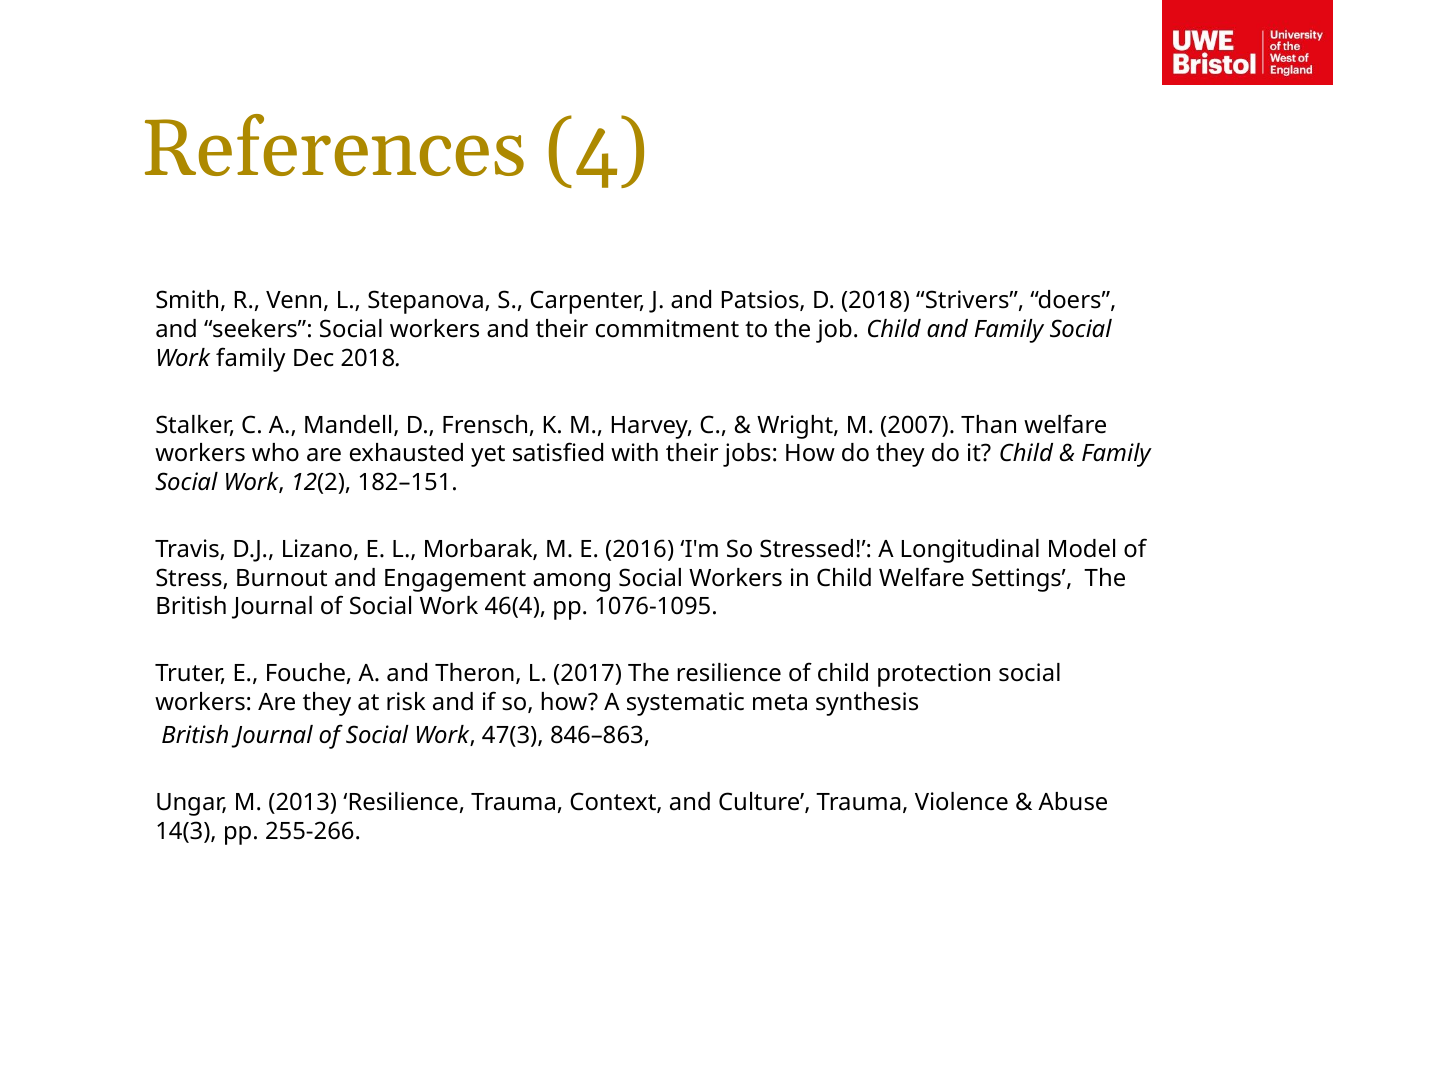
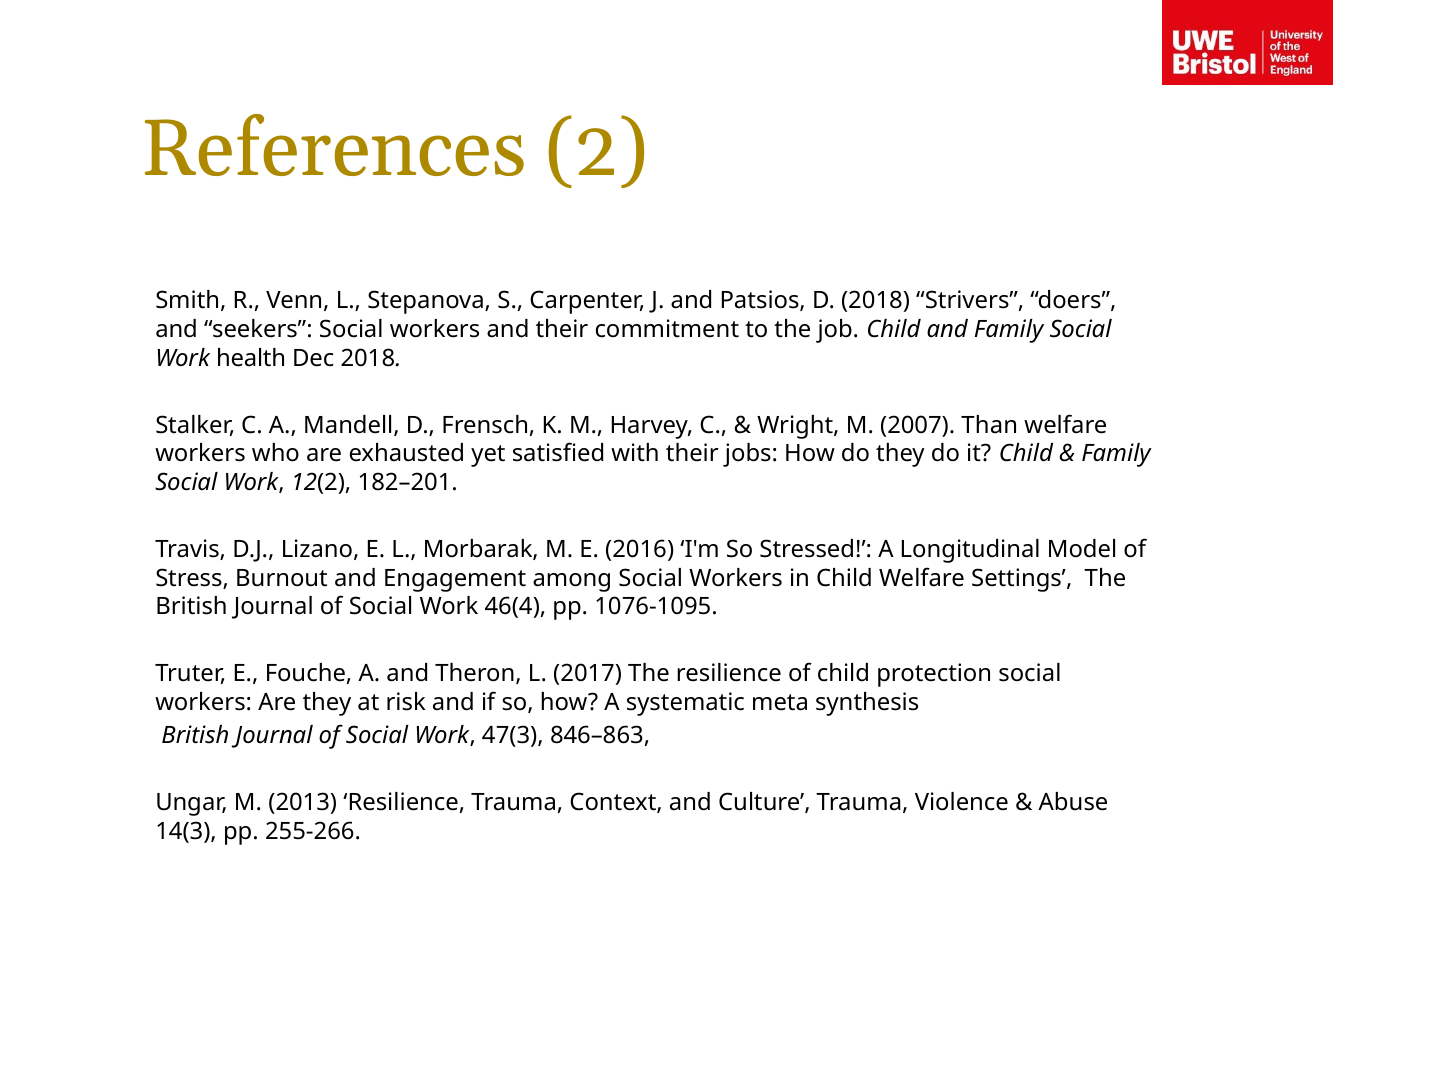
4: 4 -> 2 (597, 150)
Work family: family -> health (251, 359)
182–151: 182–151 -> 182–201 (408, 483)
